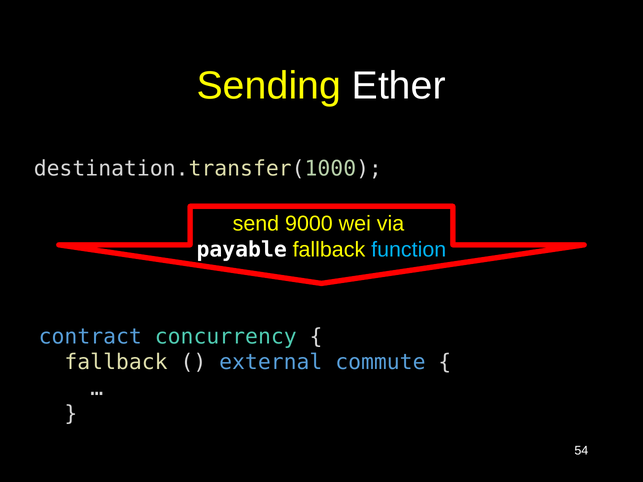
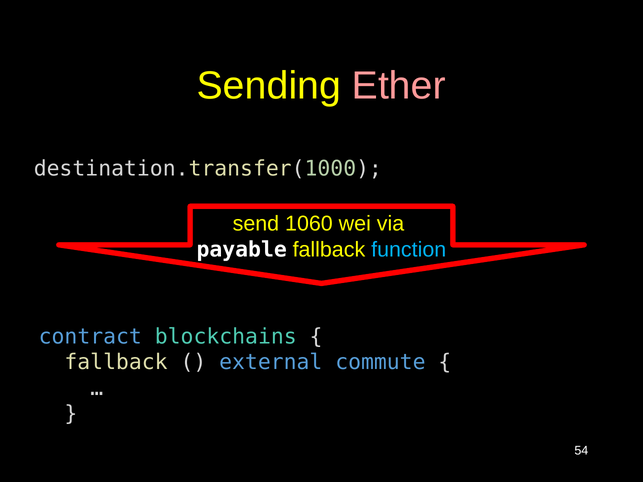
Ether colour: white -> pink (399, 86)
9000: 9000 -> 1060 (309, 224)
concurrency: concurrency -> blockchains (226, 337)
